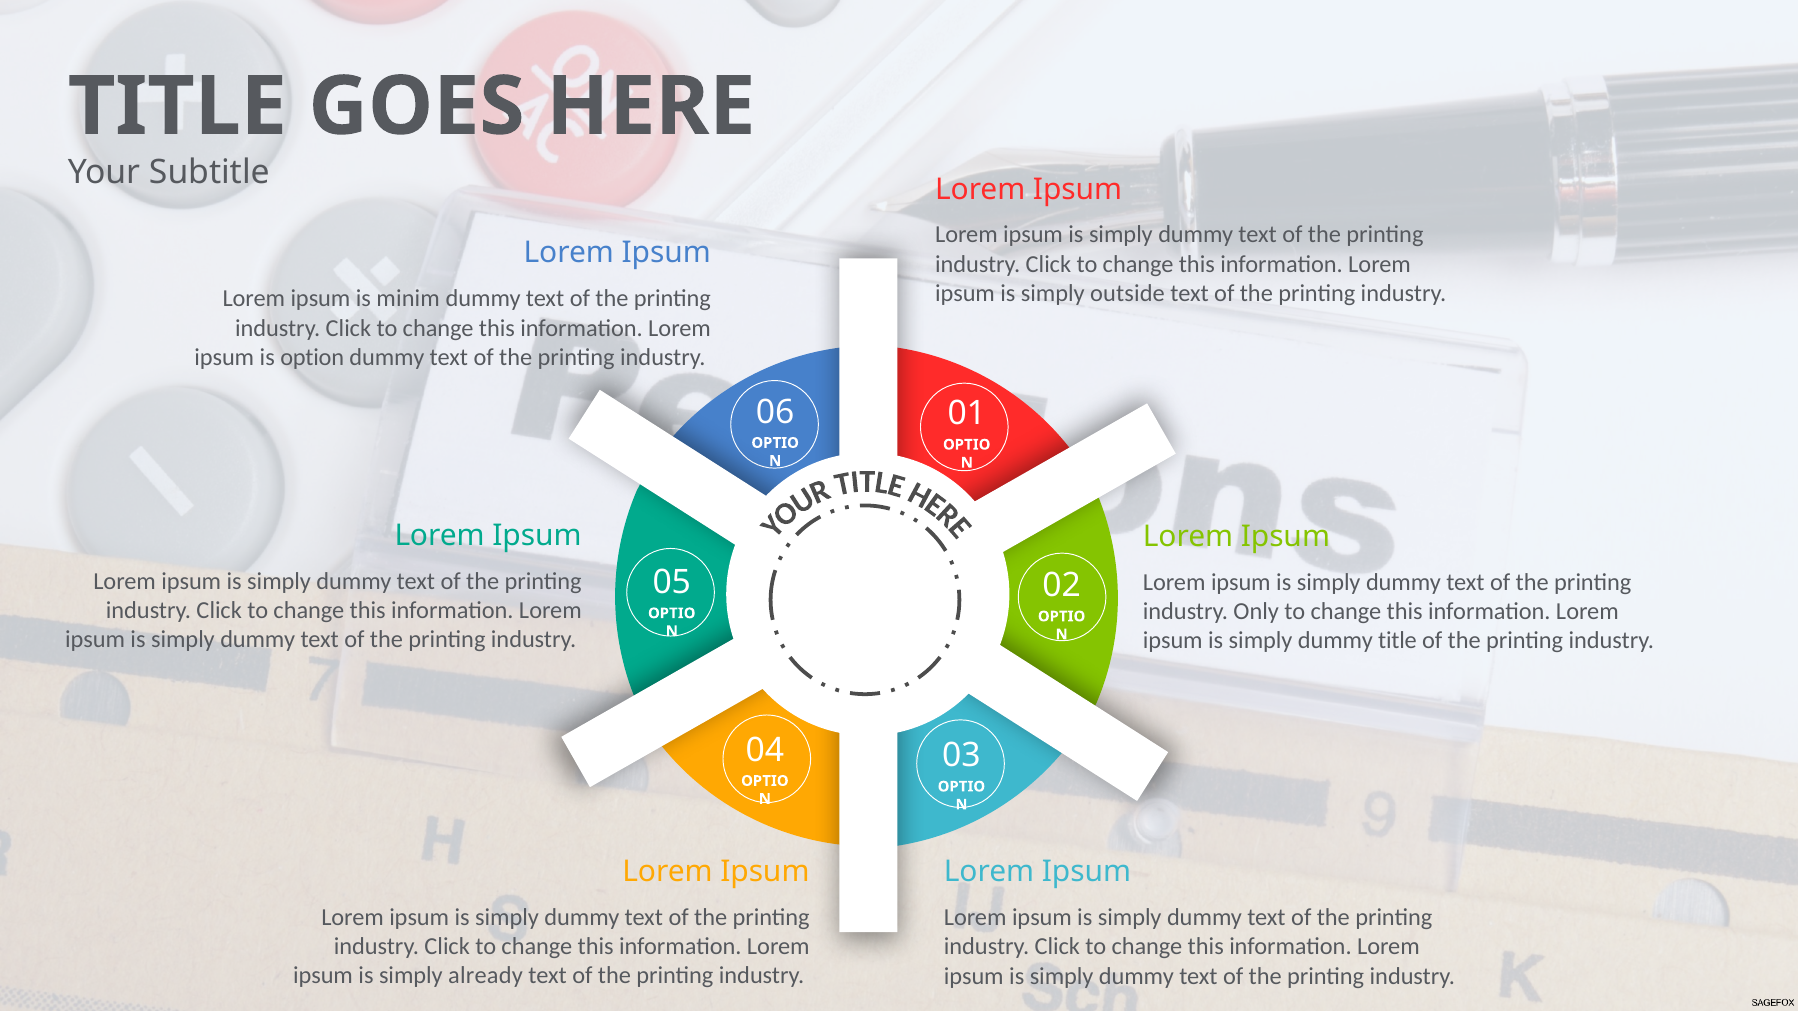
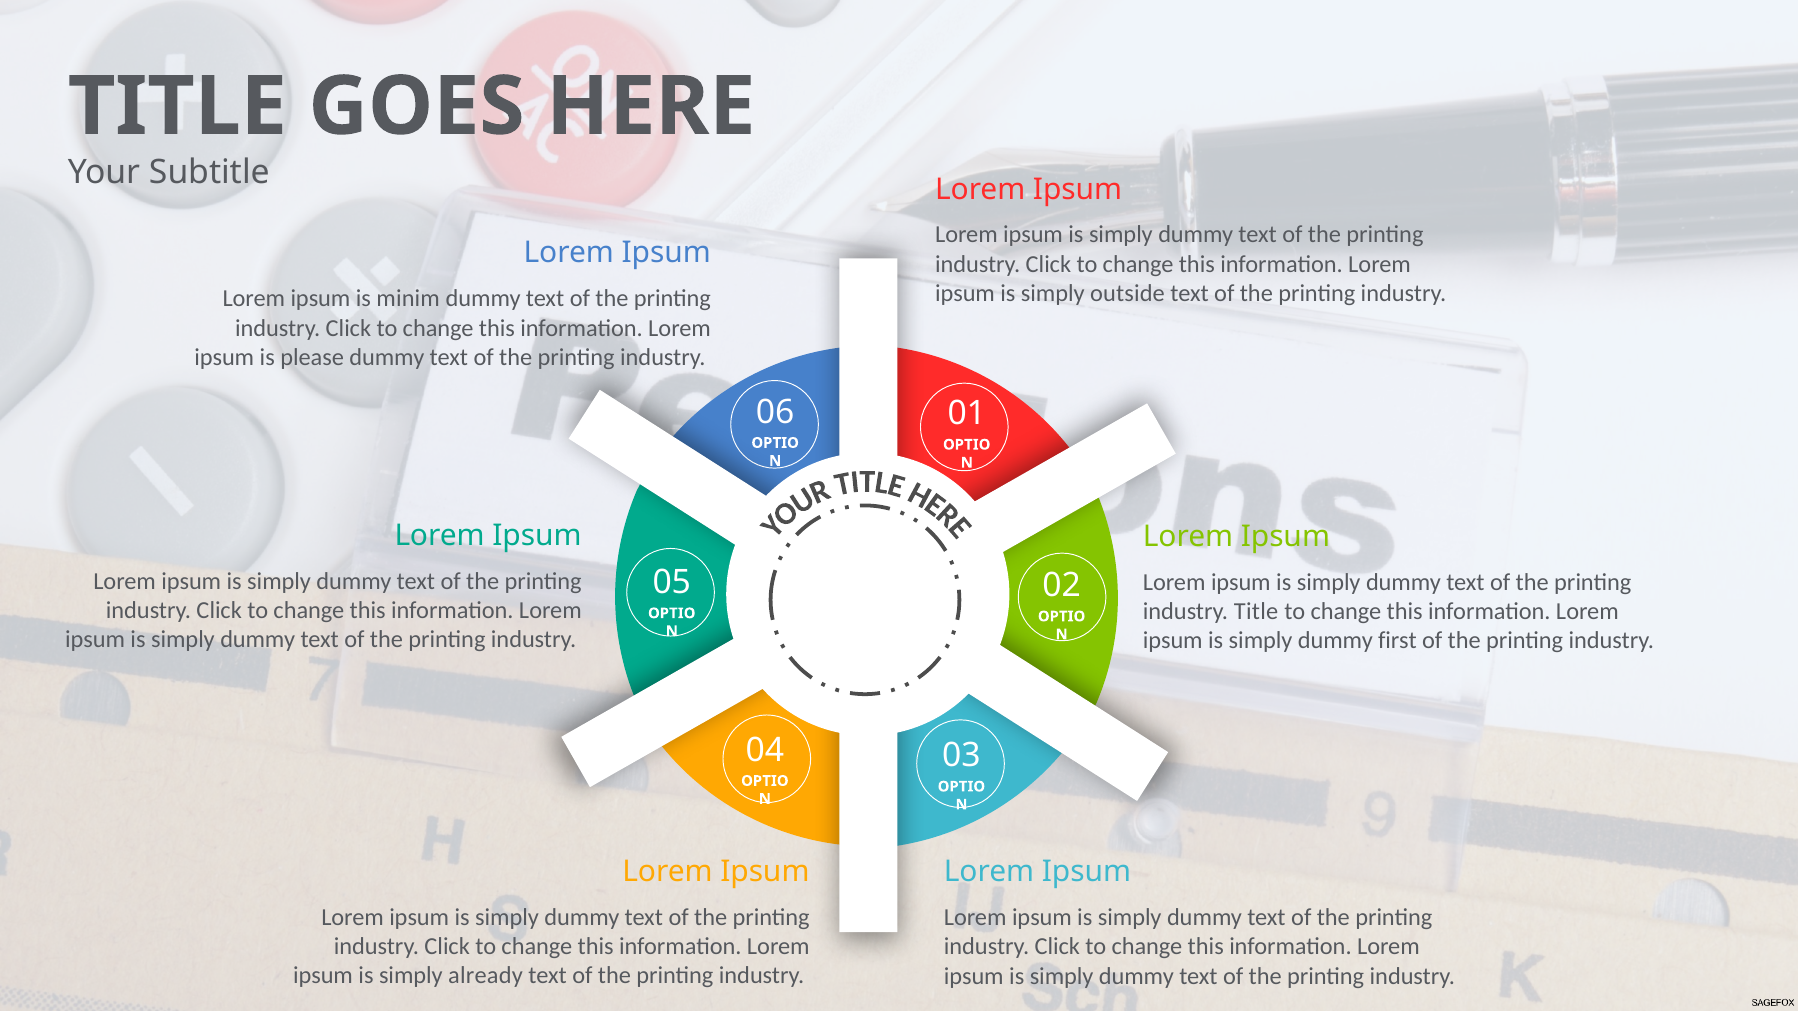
option: option -> please (312, 357)
industry Only: Only -> Title (1256, 612)
dummy title: title -> first (1397, 641)
